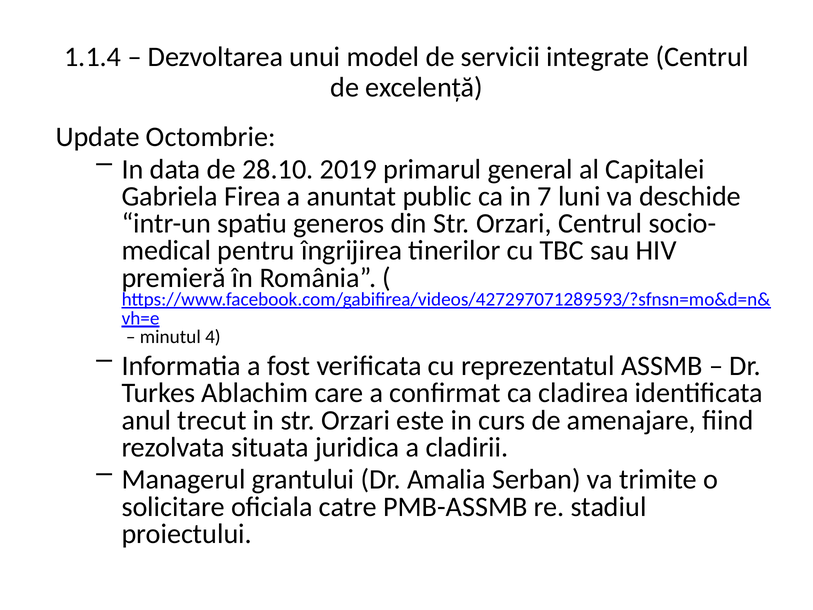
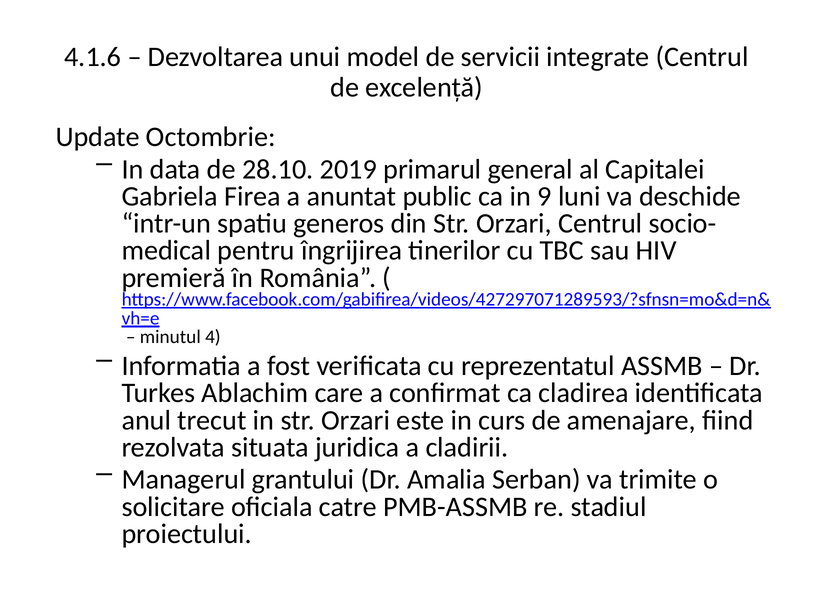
1.1.4: 1.1.4 -> 4.1.6 (93, 57)
7: 7 -> 9 (545, 196)
